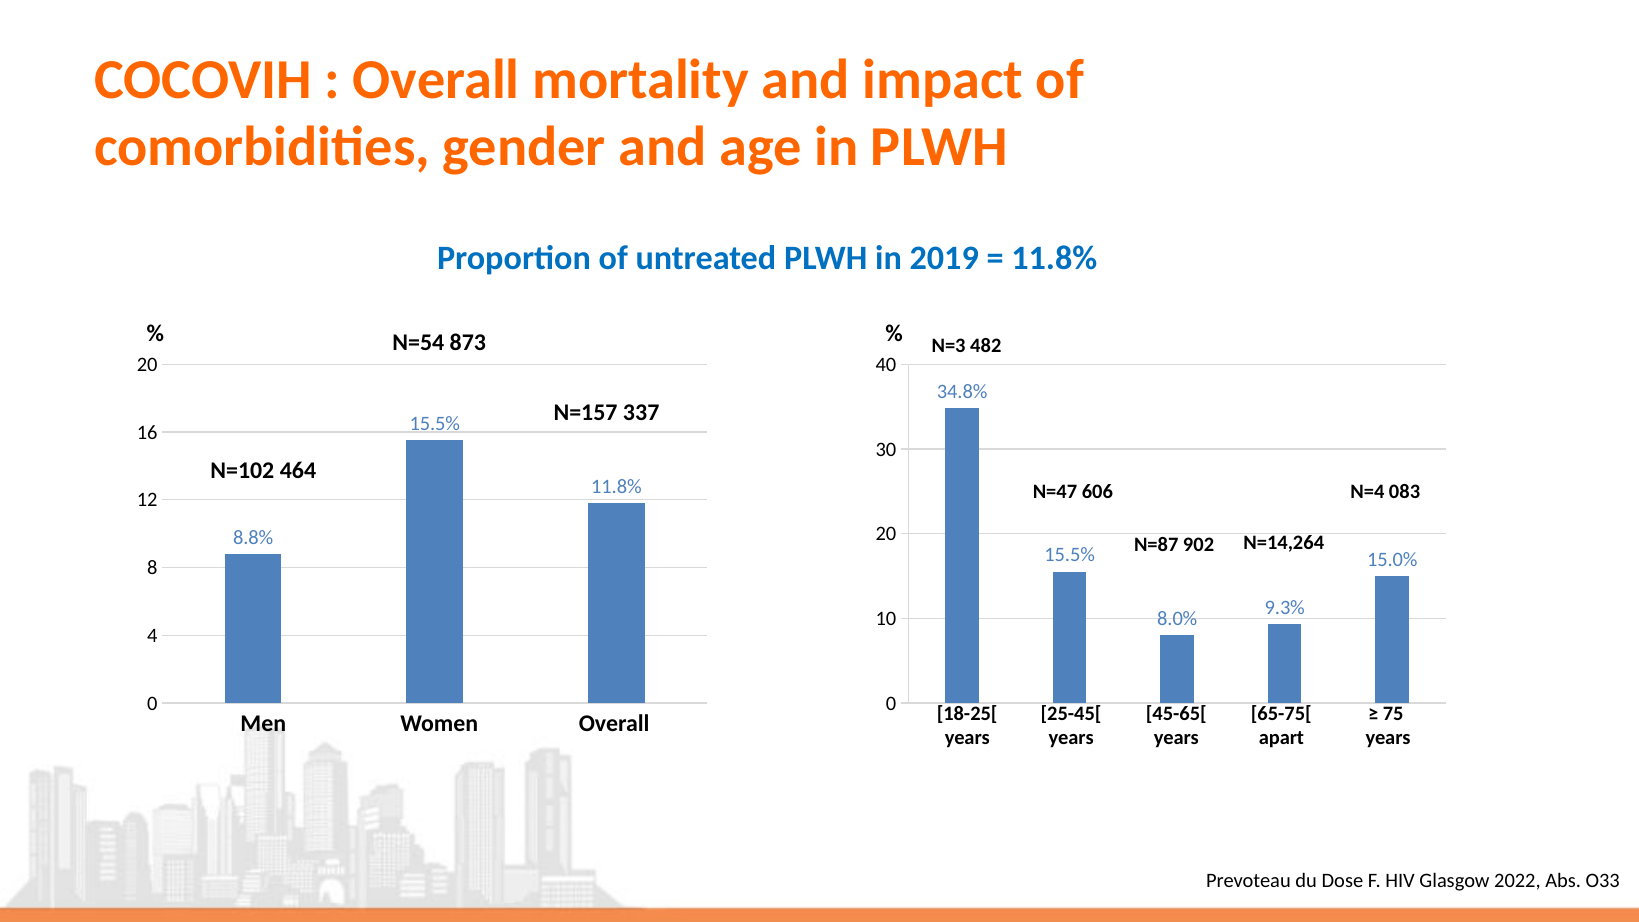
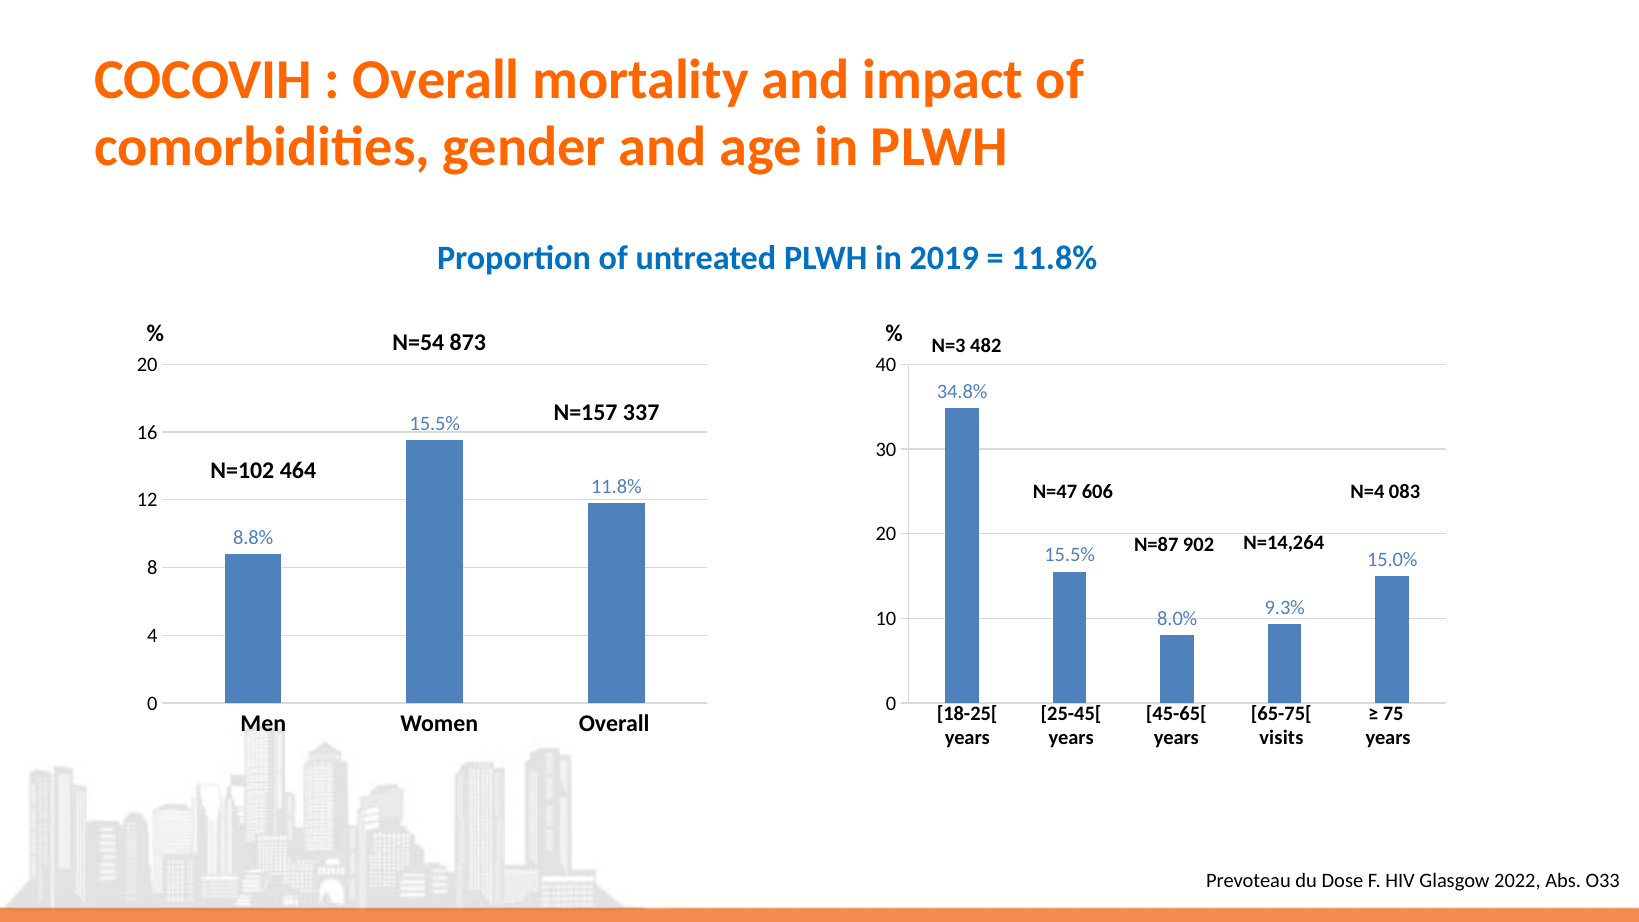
apart: apart -> visits (1281, 738)
